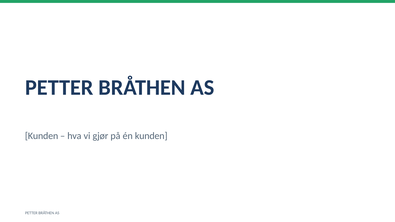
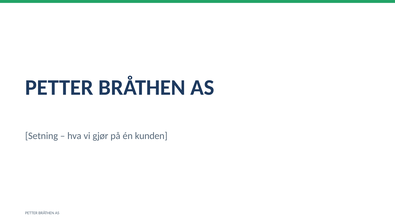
Kunden: Kunden -> Setning (42, 136)
